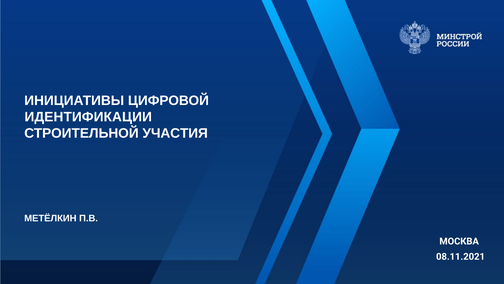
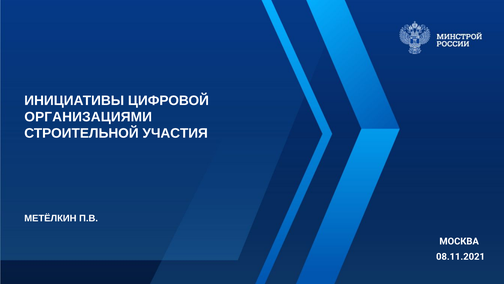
ИДЕНТИФИКАЦИИ: ИДЕНТИФИКАЦИИ -> ОРГАНИЗАЦИЯМИ (88, 117)
